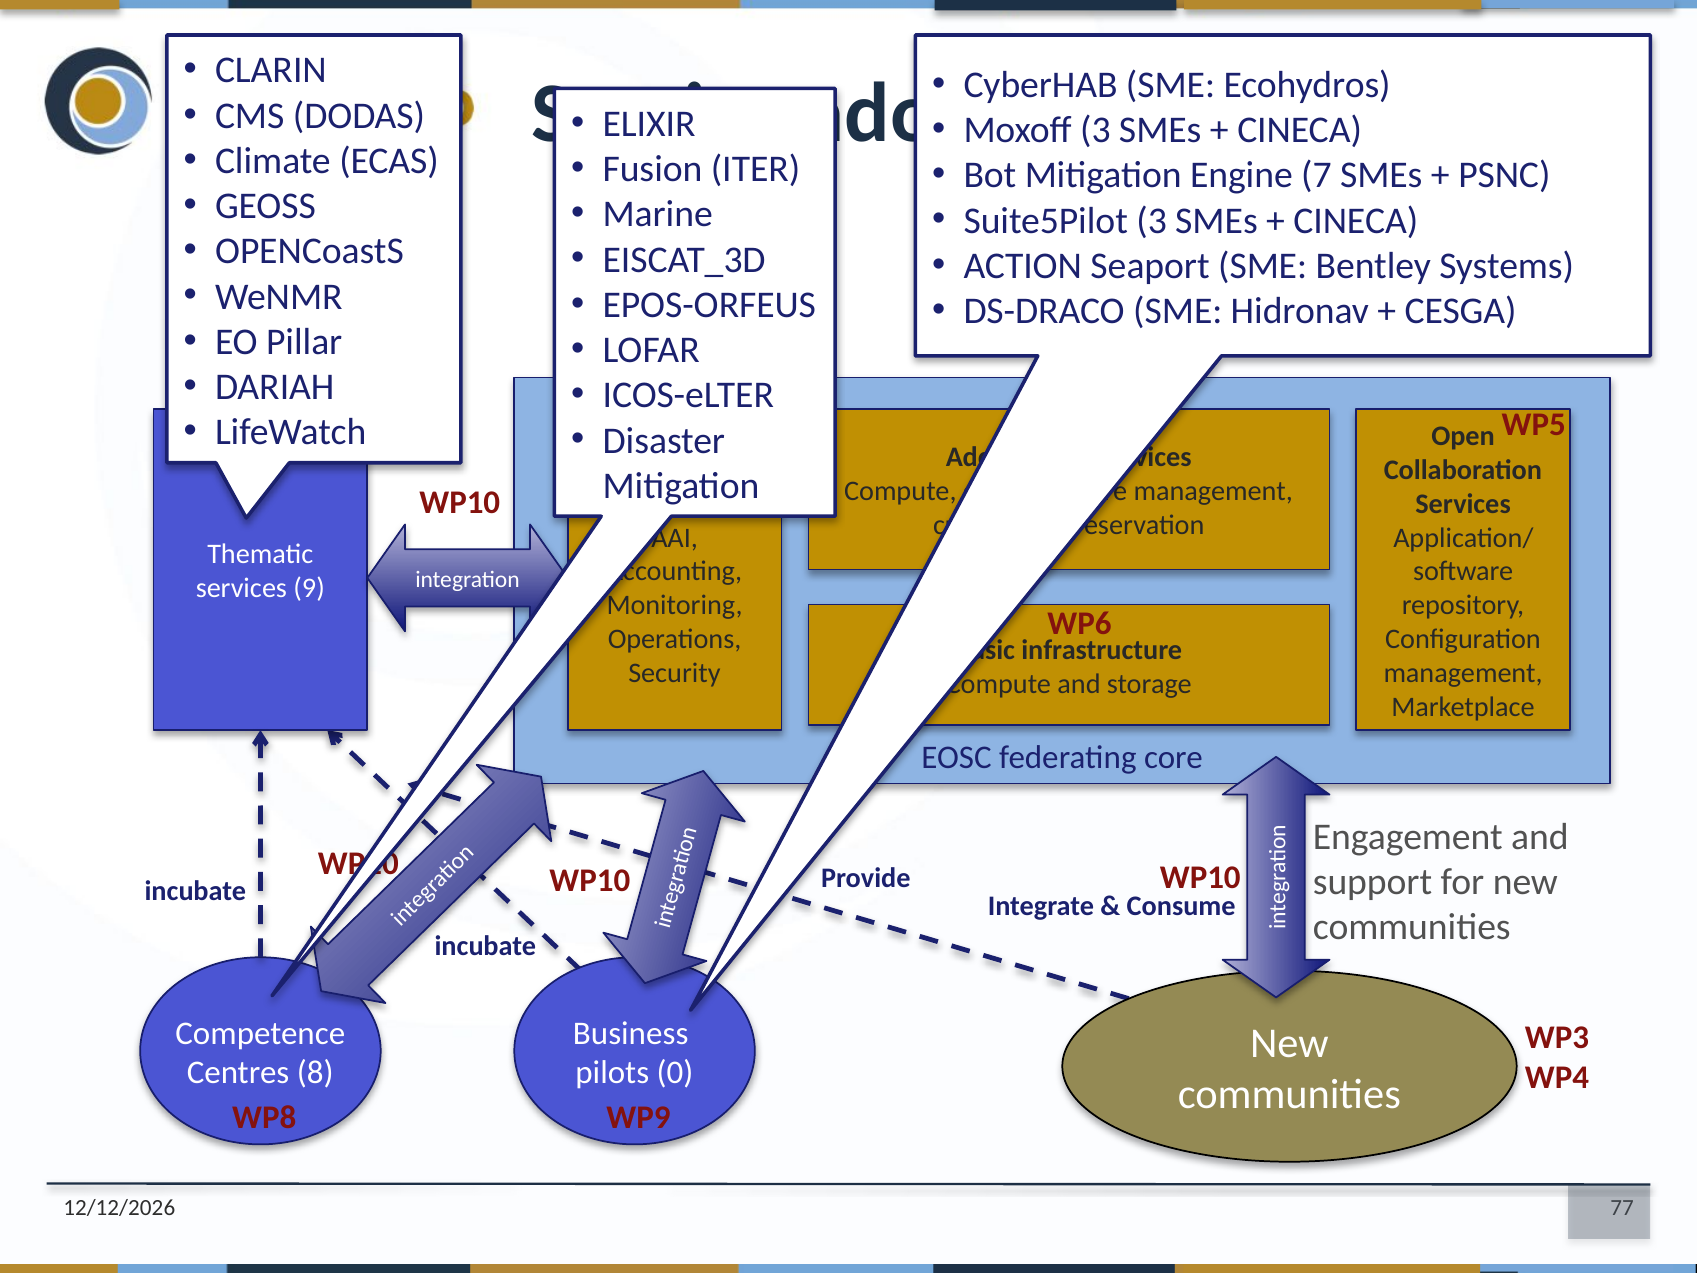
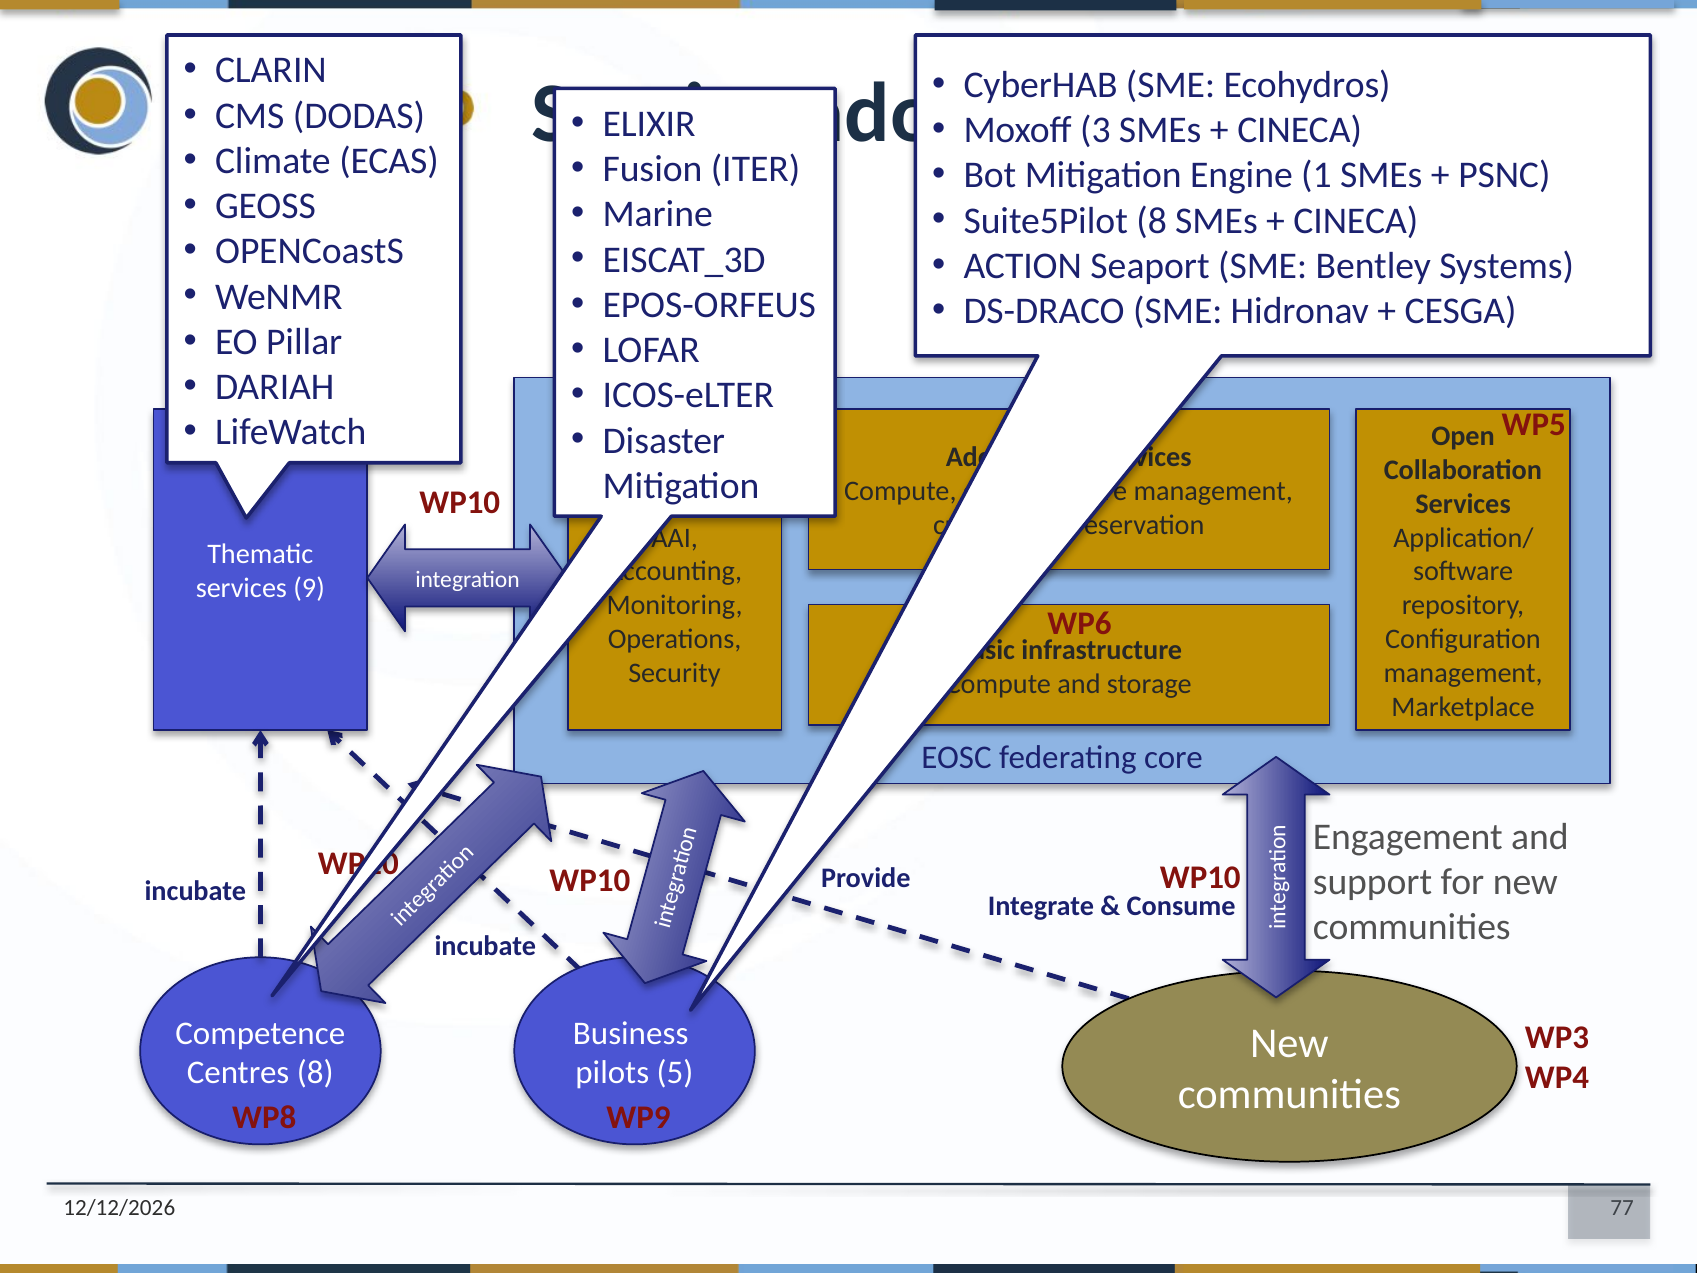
7: 7 -> 1 (1316, 175)
Suite5Pilot 3: 3 -> 8 (1152, 221)
0: 0 -> 5 (675, 1073)
